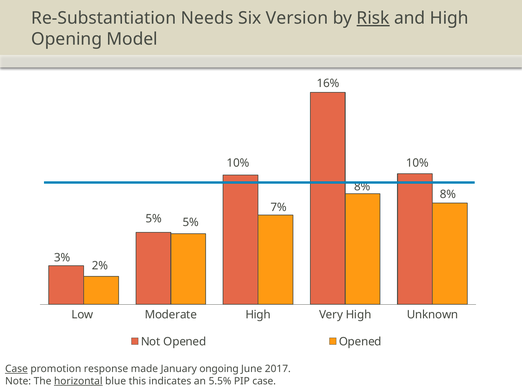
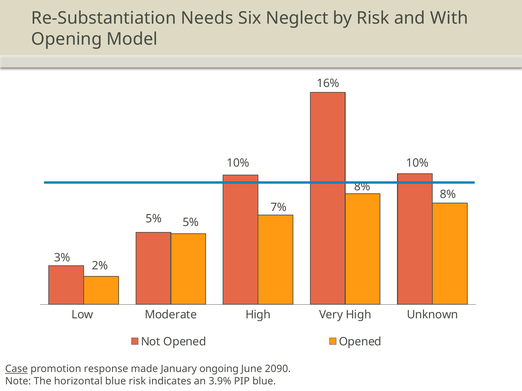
Version: Version -> Neglect (297, 18)
Risk underline: present -> none (373, 18)
and High: High -> With (449, 18)
2017: 2017 -> 2090 (278, 369)
horizontal underline: present -> none (78, 382)
blue this: this -> risk (137, 382)
5.5%: 5.5% -> 3.9% (220, 382)
PIP case: case -> blue (264, 382)
